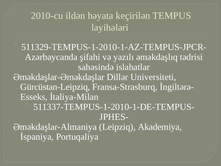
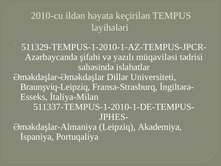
əməkdaşlıq: əməkdaşlıq -> müqaviləsi (157, 57)
Gürcüstan-Leipziq: Gürcüstan-Leipziq -> Braunşviq-Leipziq (55, 87)
